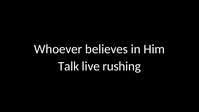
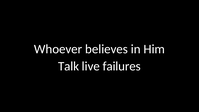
rushing: rushing -> failures (122, 66)
